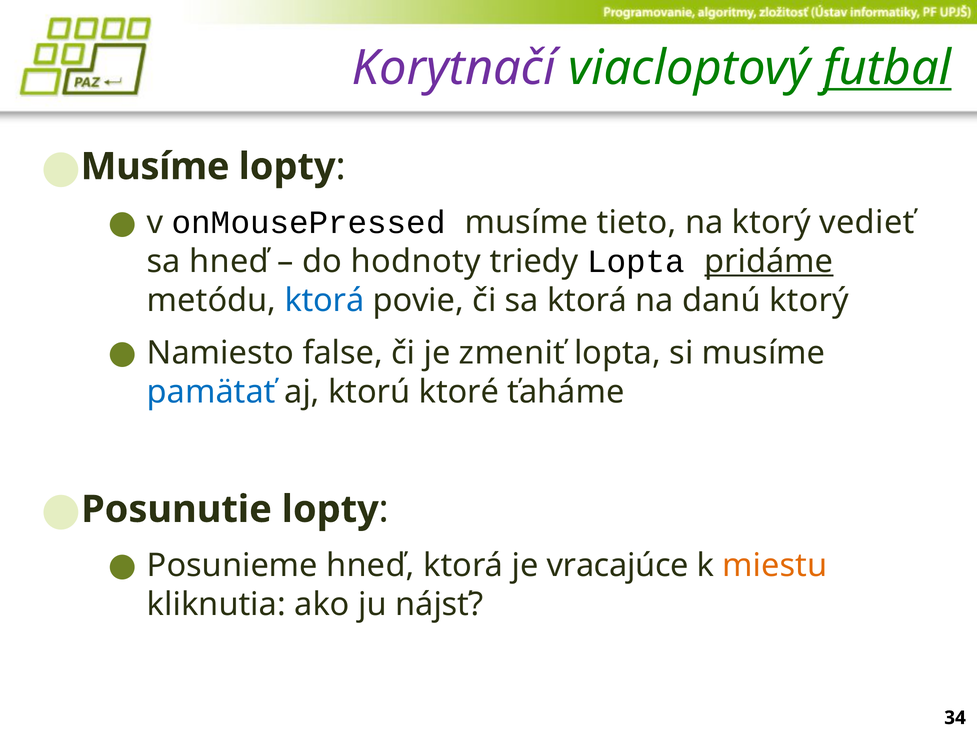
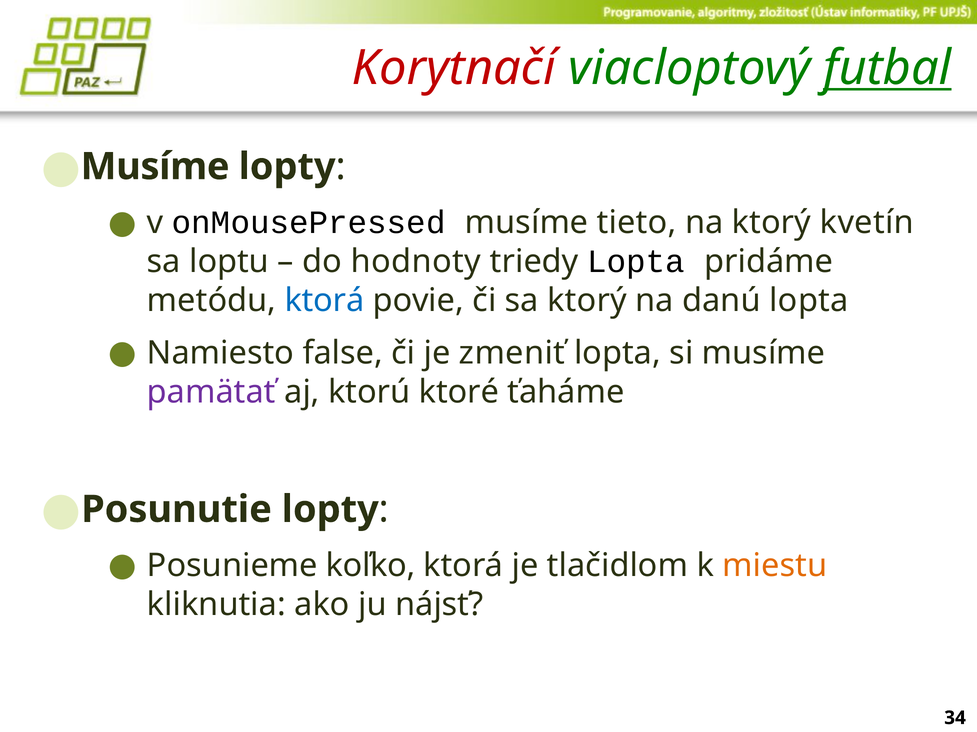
Korytnačí colour: purple -> red (454, 68)
vedieť: vedieť -> kvetín (867, 223)
sa hneď: hneď -> loptu (229, 262)
pridáme underline: present -> none (769, 262)
sa ktorá: ktorá -> ktorý (587, 301)
danú ktorý: ktorý -> lopta (809, 301)
pamätať colour: blue -> purple (211, 392)
Posunieme hneď: hneď -> koľko (371, 566)
vracajúce: vracajúce -> tlačidlom (618, 566)
